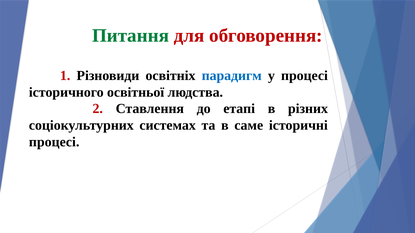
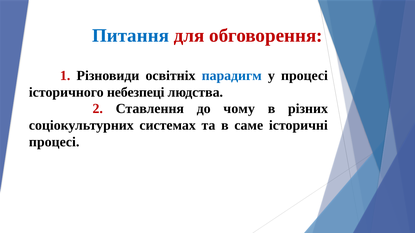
Питання colour: green -> blue (131, 35)
освітньої: освітньої -> небезпеці (136, 92)
етапі: етапі -> чому (239, 109)
